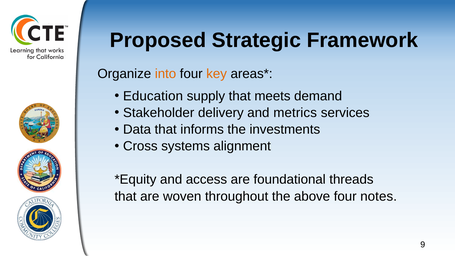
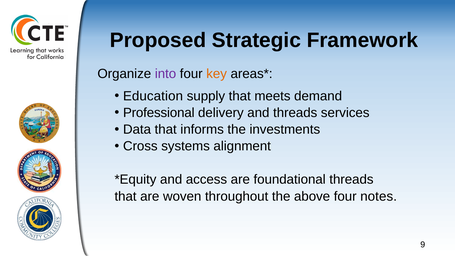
into colour: orange -> purple (166, 74)
Stakeholder: Stakeholder -> Professional (159, 113)
and metrics: metrics -> threads (295, 113)
